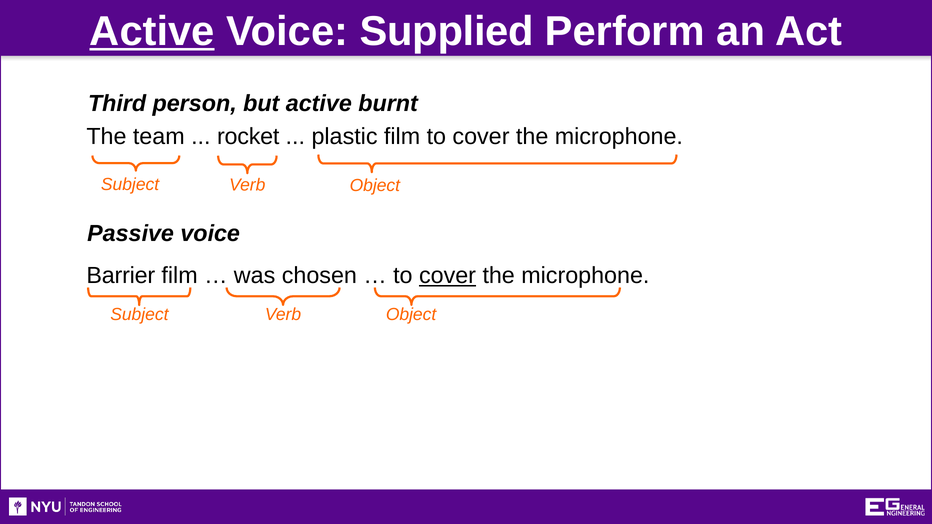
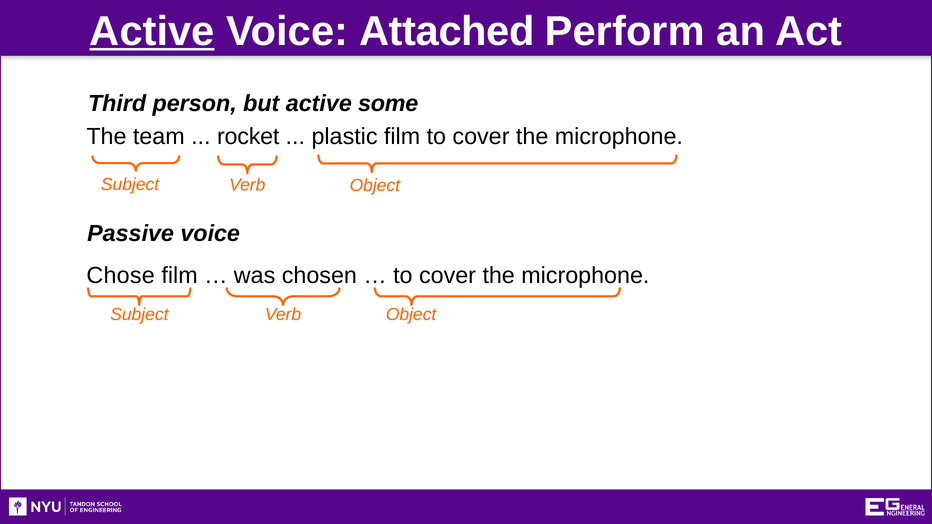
Supplied: Supplied -> Attached (447, 31)
burnt: burnt -> some (388, 103)
Barrier: Barrier -> Chose (121, 276)
cover underline: present -> none (448, 276)
